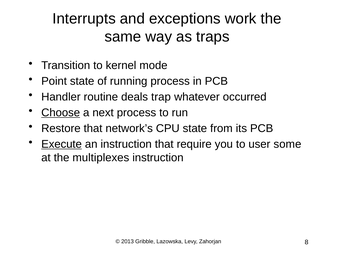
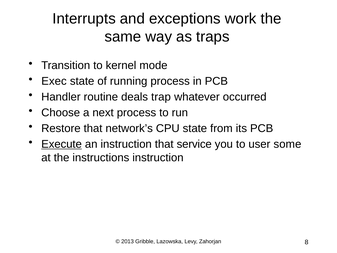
Point: Point -> Exec (54, 81)
Choose underline: present -> none (61, 113)
require: require -> service (194, 144)
multiplexes: multiplexes -> instructions (101, 157)
